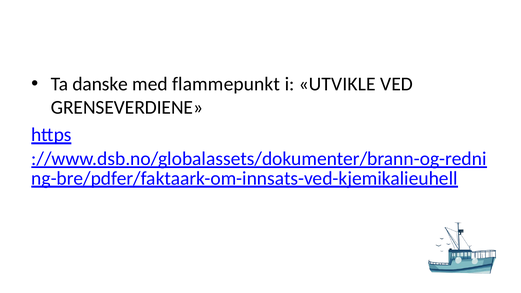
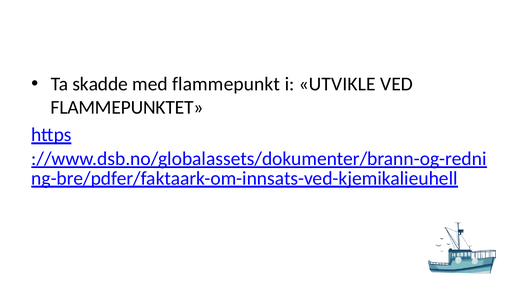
danske: danske -> skadde (100, 84)
GRENSEVERDIENE: GRENSEVERDIENE -> FLAMMEPUNKTET (127, 108)
